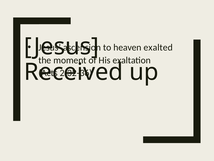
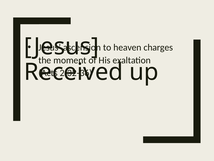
exalted: exalted -> charges (158, 47)
